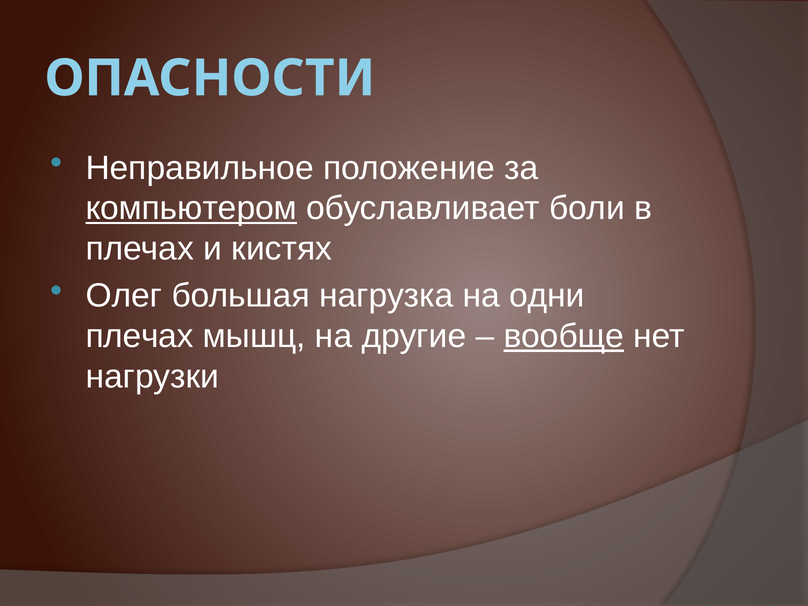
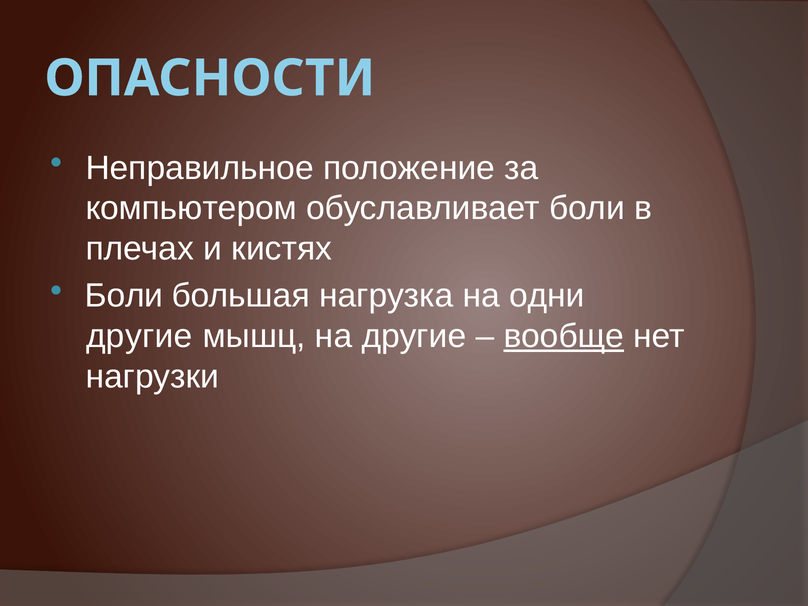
компьютером underline: present -> none (191, 208)
Олег: Олег -> Боли (124, 296)
плечах: плечах -> другие (139, 336)
